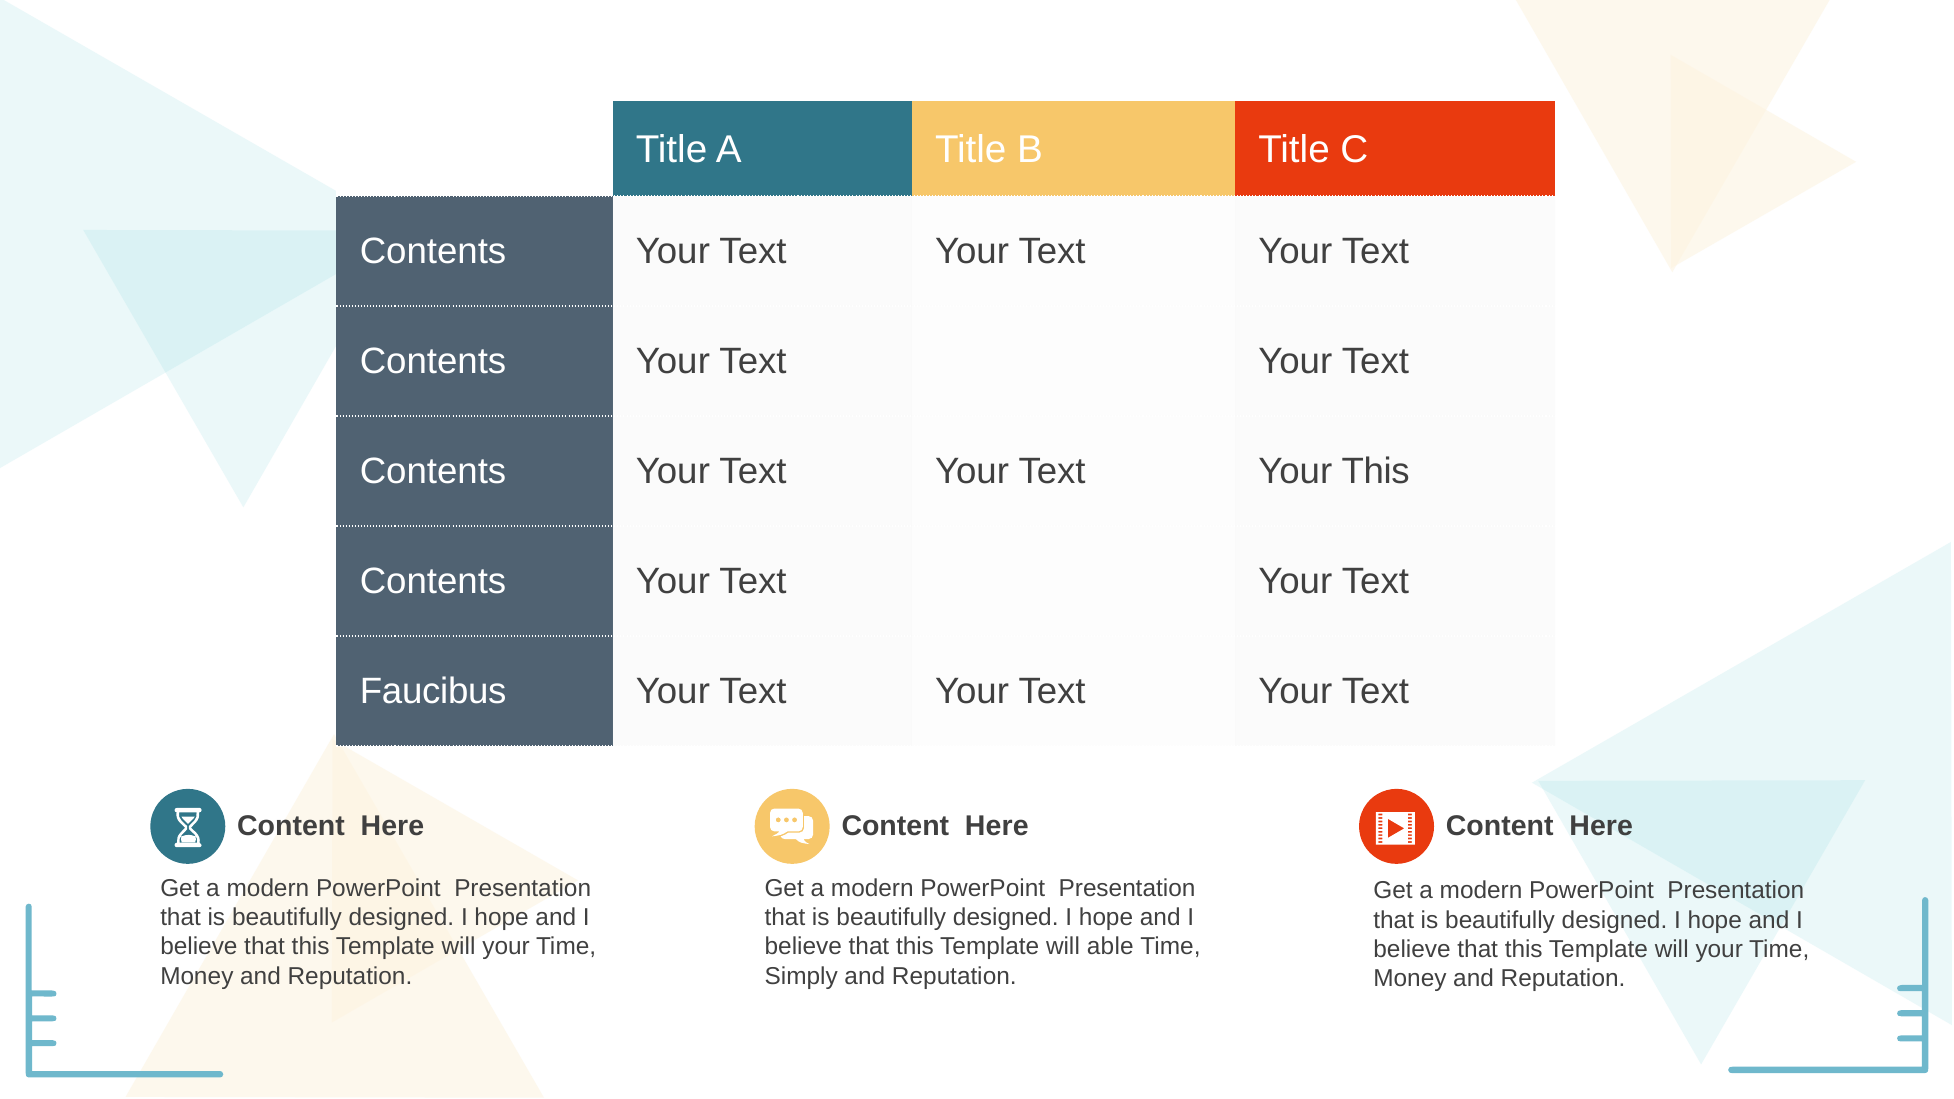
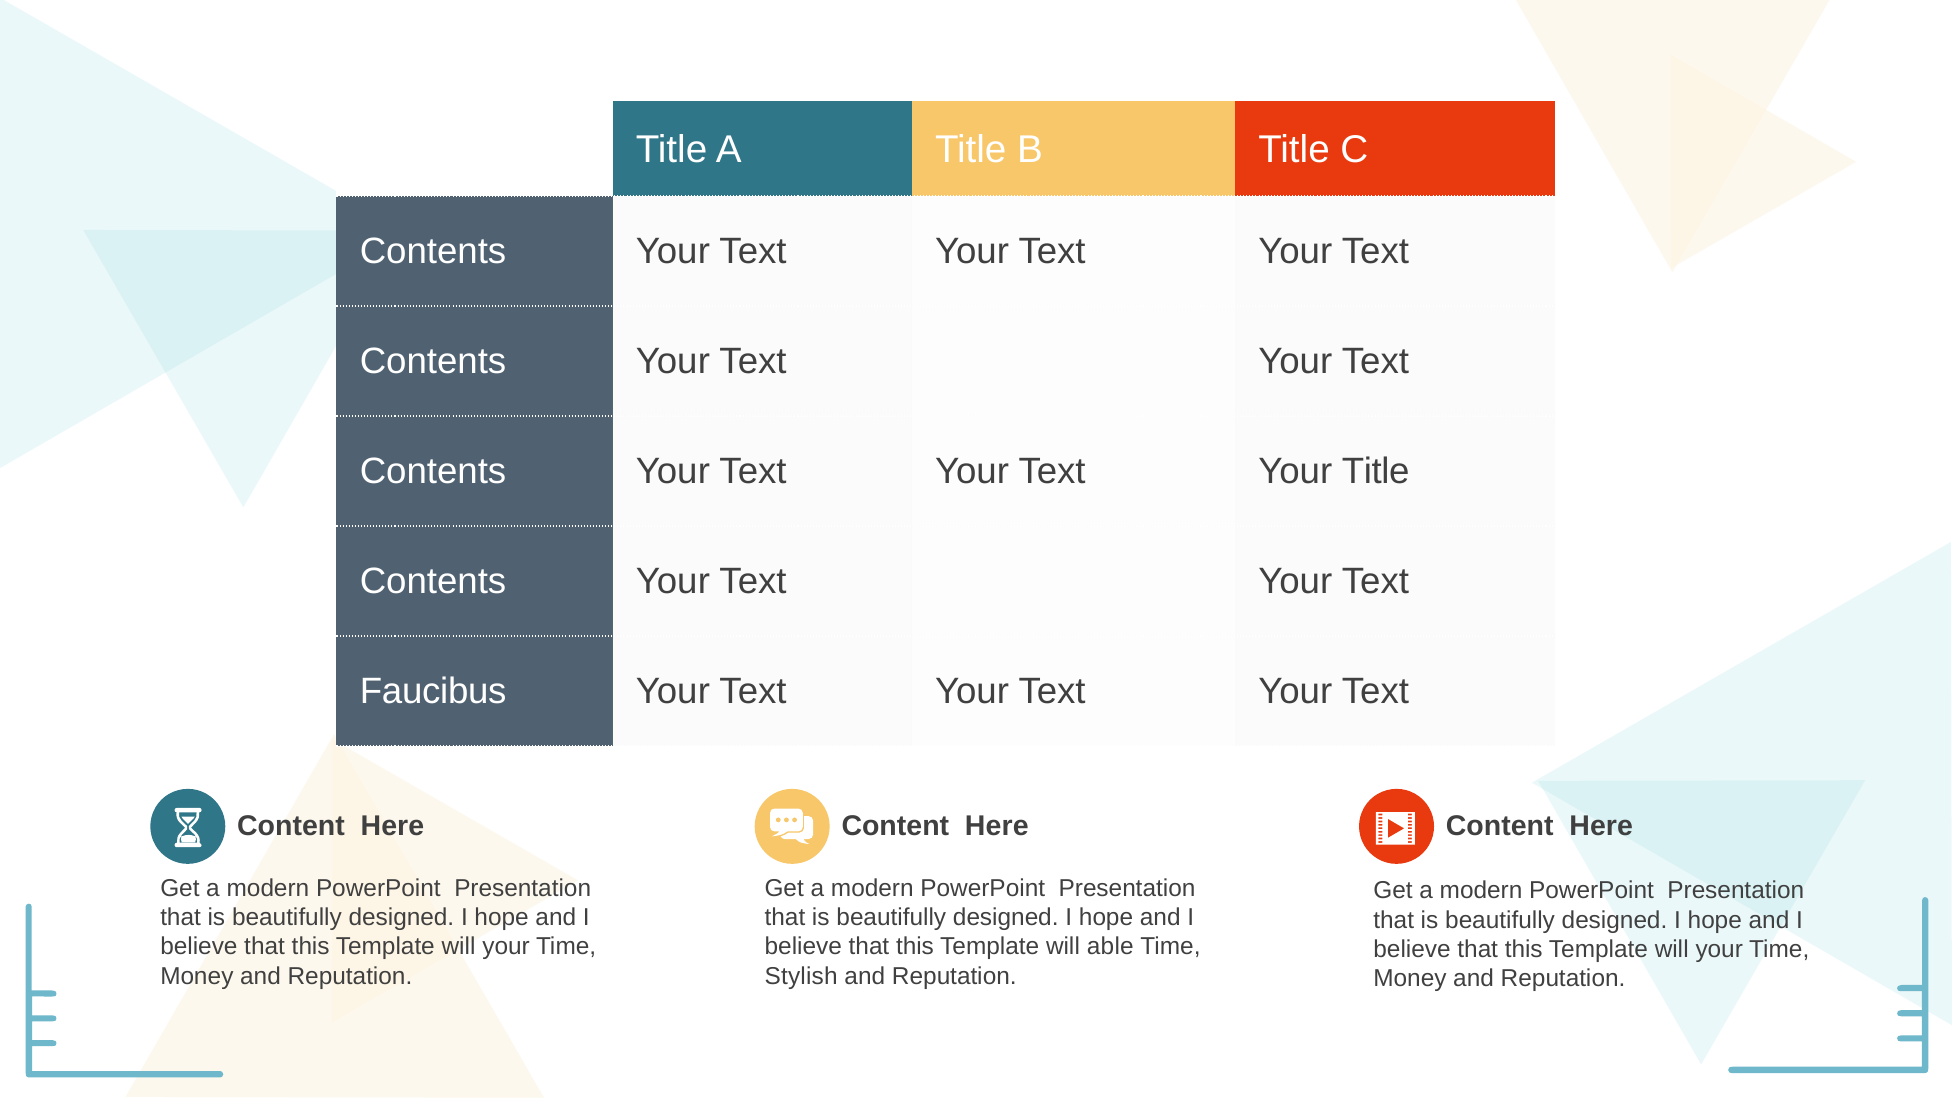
Your This: This -> Title (1376, 472)
Simply: Simply -> Stylish (801, 976)
